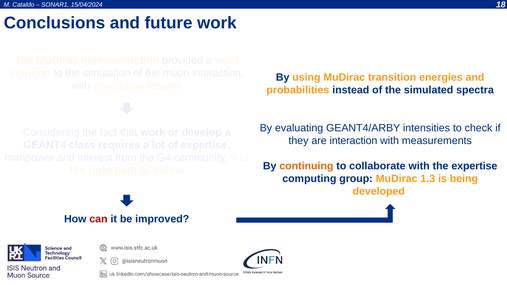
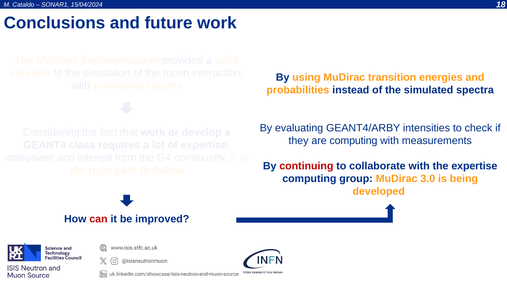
are interaction: interaction -> computing (353, 141)
continuing colour: orange -> red (306, 166)
1.3: 1.3 -> 3.0 (428, 179)
